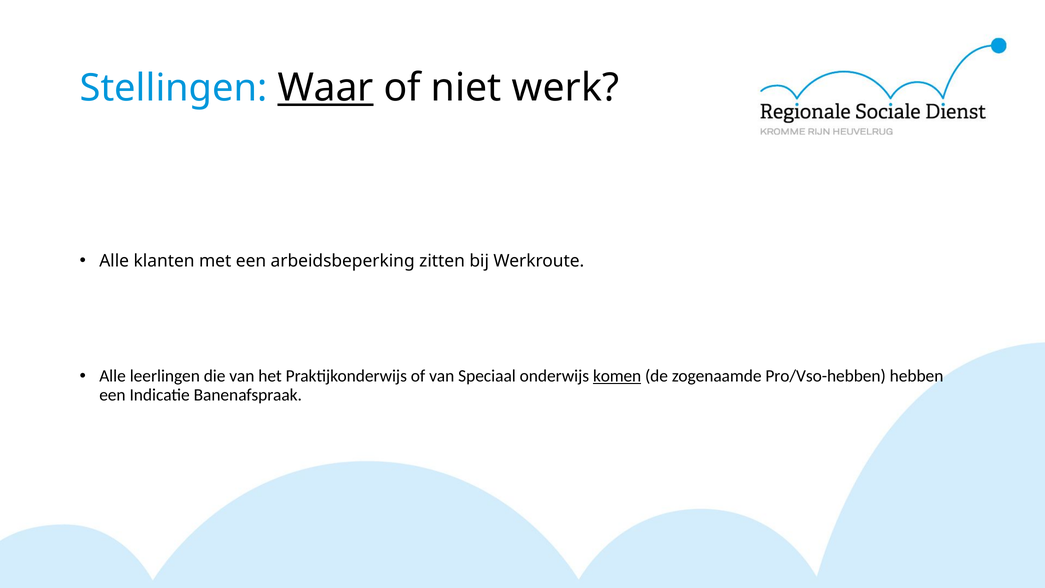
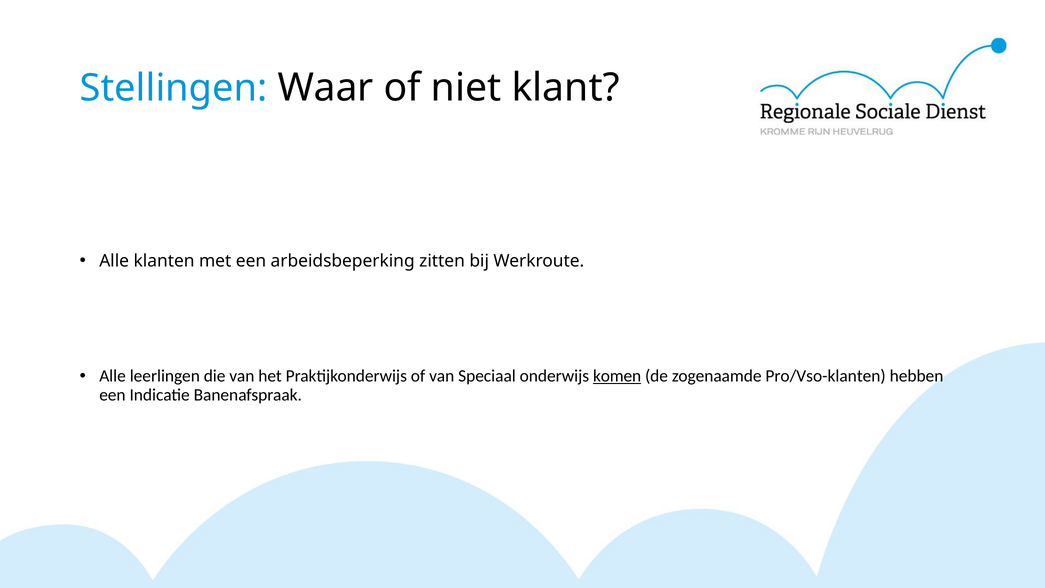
Waar underline: present -> none (326, 88)
werk: werk -> klant (566, 88)
Pro/Vso-hebben: Pro/Vso-hebben -> Pro/Vso-klanten (826, 376)
